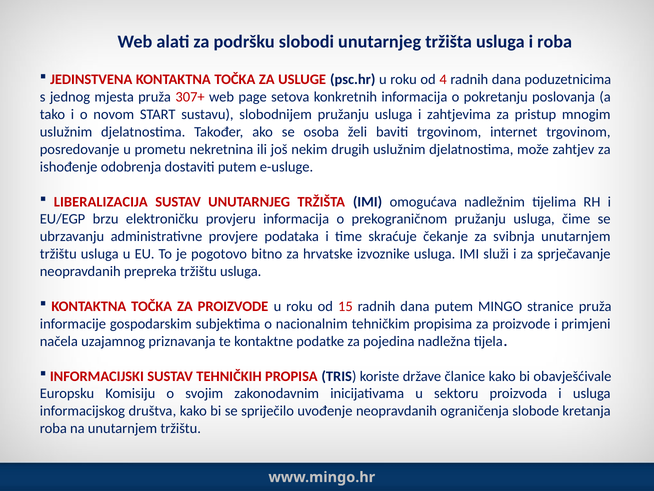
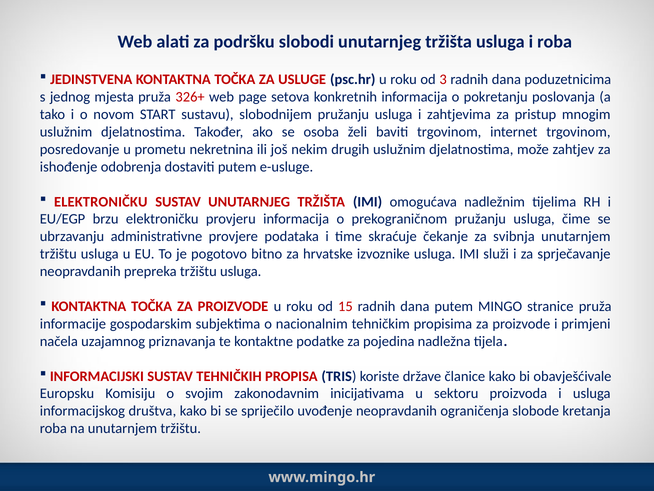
4: 4 -> 3 (443, 80)
307+: 307+ -> 326+ (190, 97)
LIBERALIZACIJA: LIBERALIZACIJA -> ELEKTRONIČKU (101, 202)
